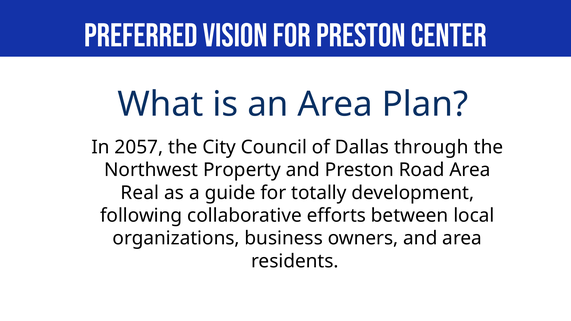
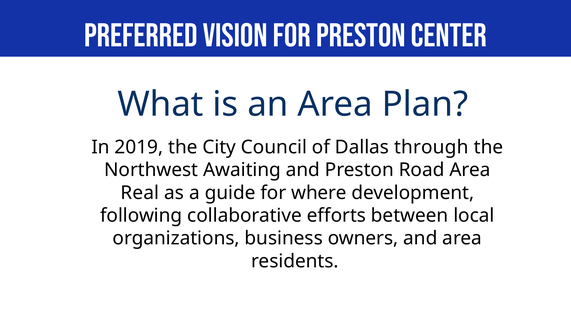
2057: 2057 -> 2019 (139, 147)
Property: Property -> Awaiting (242, 170)
totally: totally -> where (319, 193)
